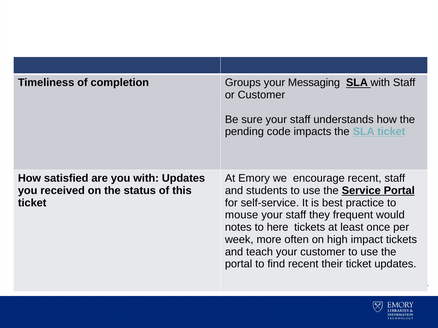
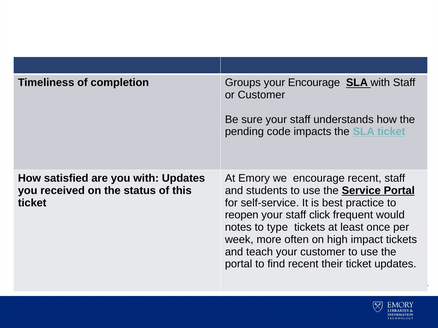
your Messaging: Messaging -> Encourage (314, 83)
mouse: mouse -> reopen (242, 215)
they: they -> click (320, 215)
here: here -> type (277, 228)
